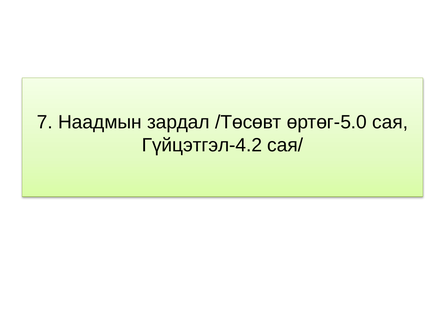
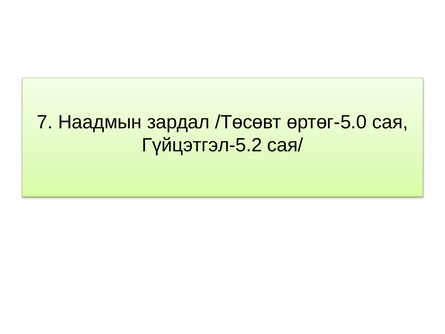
Гүйцэтгэл-4.2: Гүйцэтгэл-4.2 -> Гүйцэтгэл-5.2 (202, 145)
